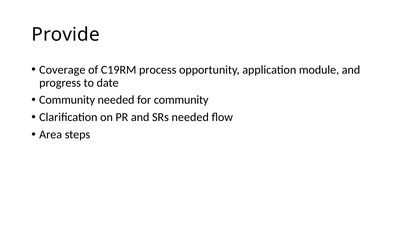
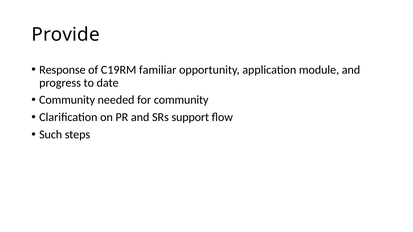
Coverage: Coverage -> Response (62, 70)
process: process -> familiar (158, 70)
SRs needed: needed -> support (190, 117)
Area: Area -> Such (51, 135)
